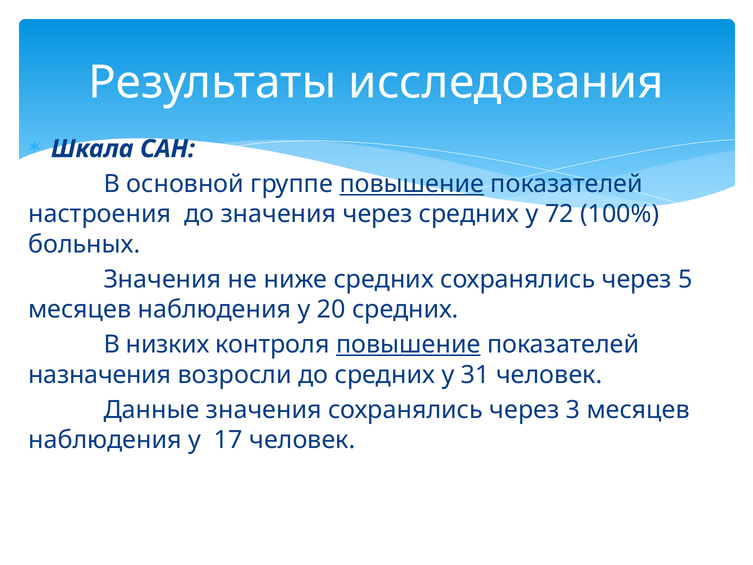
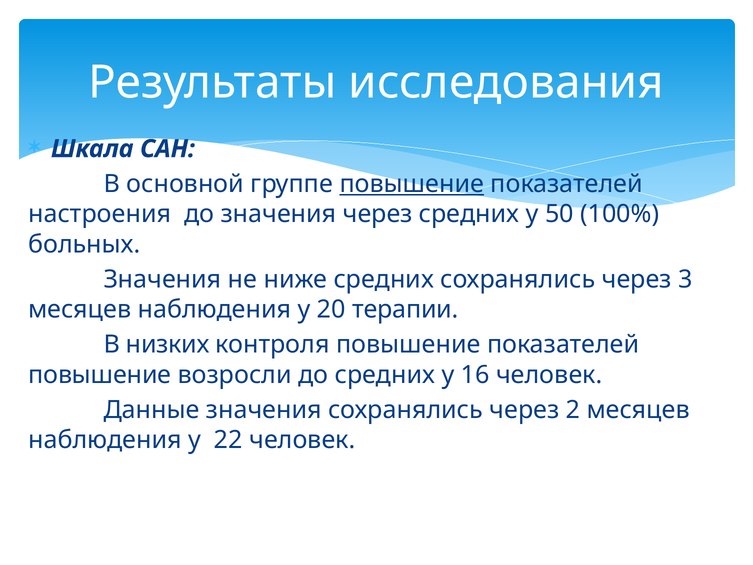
72: 72 -> 50 (559, 214)
5: 5 -> 3 (685, 279)
20 средних: средних -> терапии (405, 309)
повышение underline: present -> none (408, 345)
назначения: назначения -> повышение (100, 375)
31: 31 -> 16 (475, 375)
3: 3 -> 2 (573, 410)
17: 17 -> 22 (228, 440)
